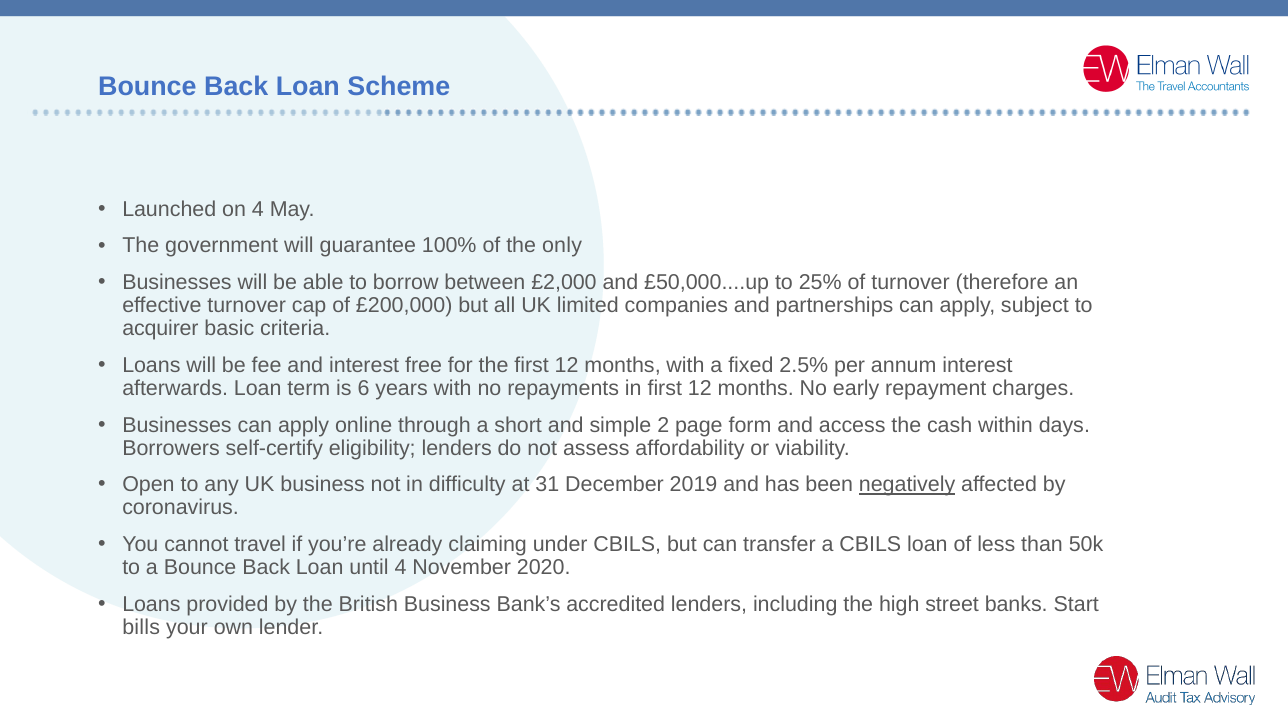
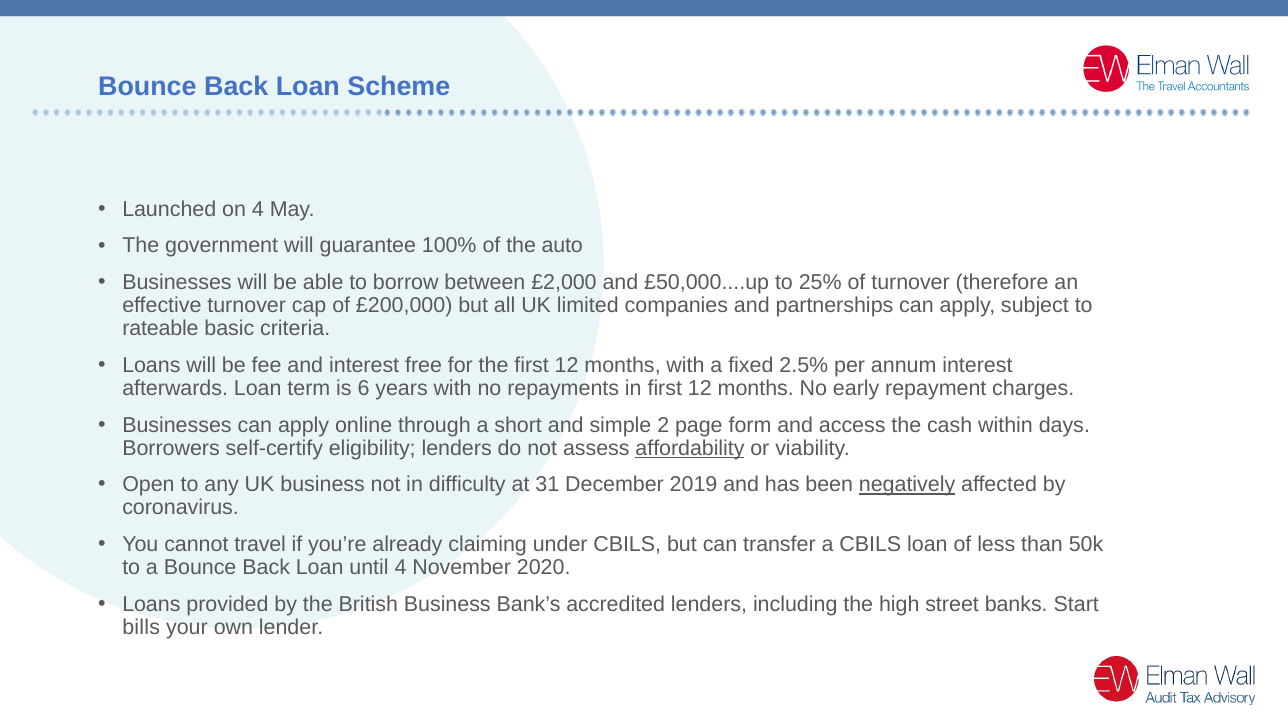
only: only -> auto (562, 246)
acquirer: acquirer -> rateable (160, 328)
affordability underline: none -> present (690, 448)
